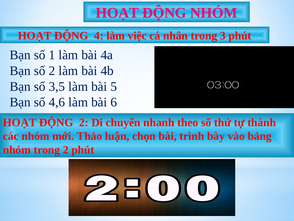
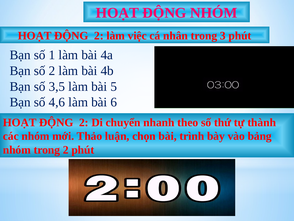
4: 4 -> 2 (99, 36)
